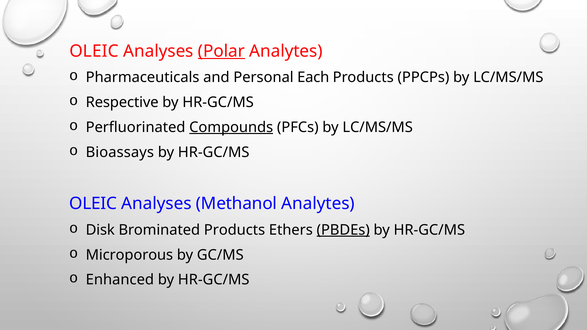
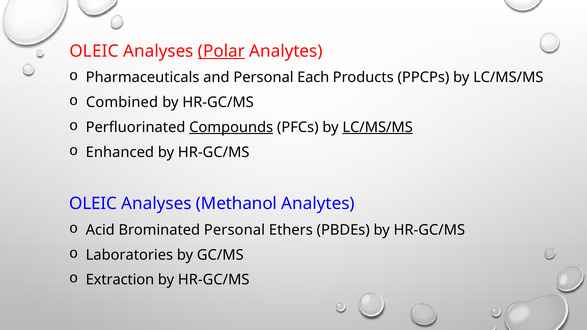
Respective: Respective -> Combined (122, 102)
LC/MS/MS underline: none -> present (378, 127)
Bioassays: Bioassays -> Enhanced (120, 152)
Disk: Disk -> Acid (100, 230)
Brominated Products: Products -> Personal (234, 230)
PBDEs underline: present -> none (343, 230)
Microporous: Microporous -> Laboratories (129, 255)
Enhanced: Enhanced -> Extraction (120, 280)
